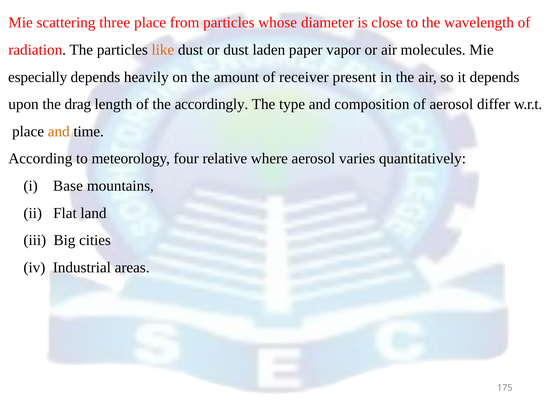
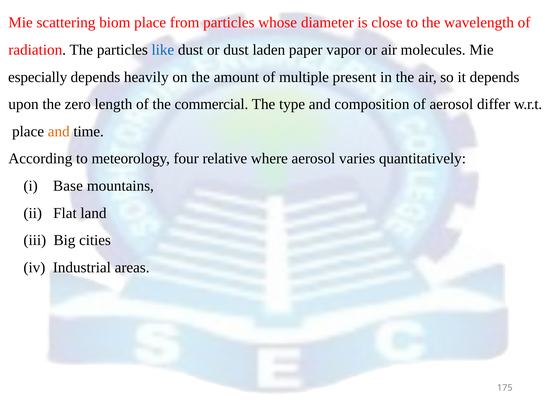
three: three -> biom (115, 23)
like colour: orange -> blue (163, 50)
receiver: receiver -> multiple (304, 77)
drag: drag -> zero (78, 104)
accordingly: accordingly -> commercial (211, 104)
